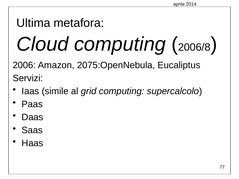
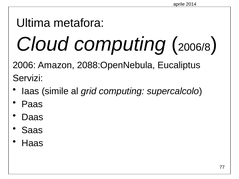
2075:OpenNebula: 2075:OpenNebula -> 2088:OpenNebula (116, 65)
